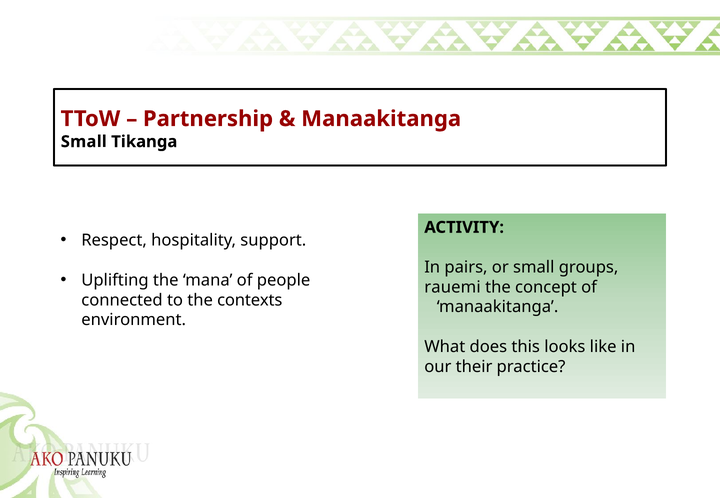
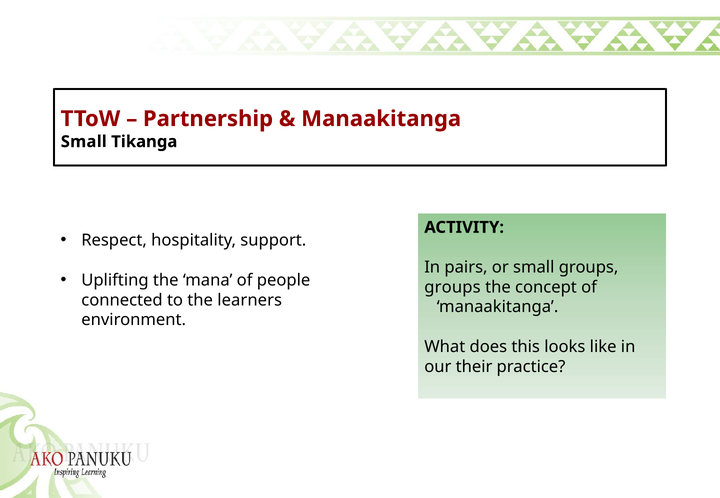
rauemi: rauemi -> groups (452, 287)
contexts: contexts -> learners (250, 300)
